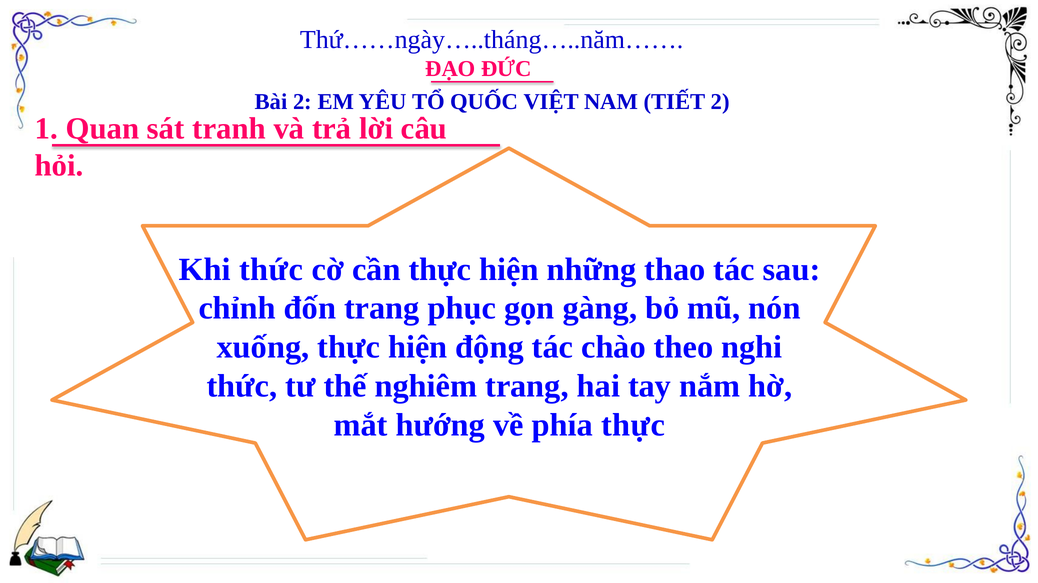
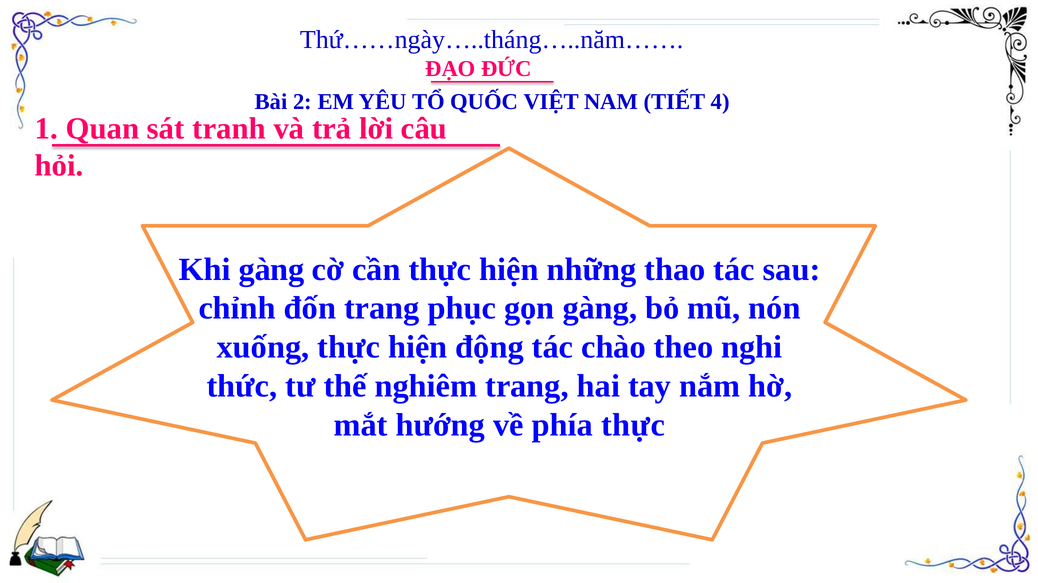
TIẾT 2: 2 -> 4 (720, 102)
Khi thức: thức -> gàng (271, 269)
